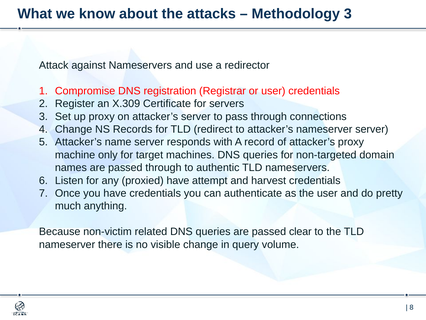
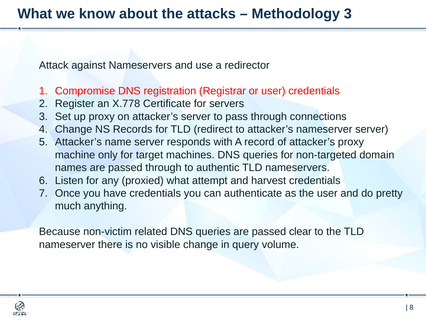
X.309: X.309 -> X.778 (126, 104)
proxied have: have -> what (178, 180)
